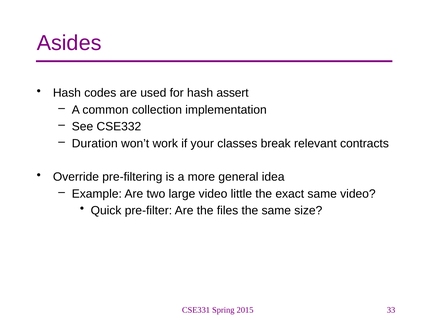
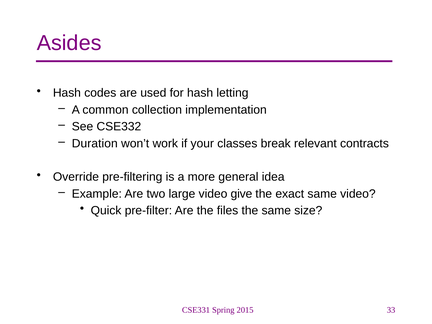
assert: assert -> letting (232, 93)
little: little -> give (241, 194)
